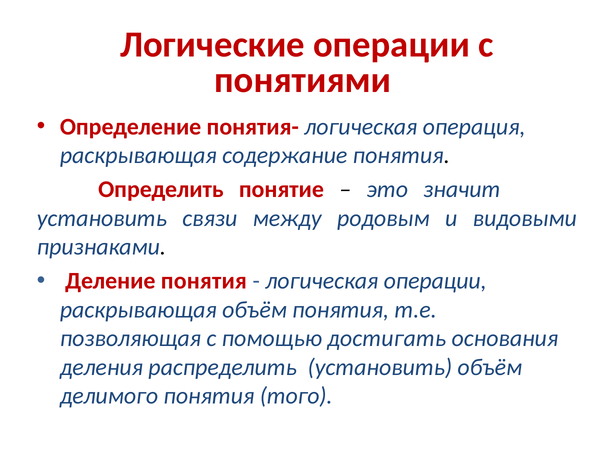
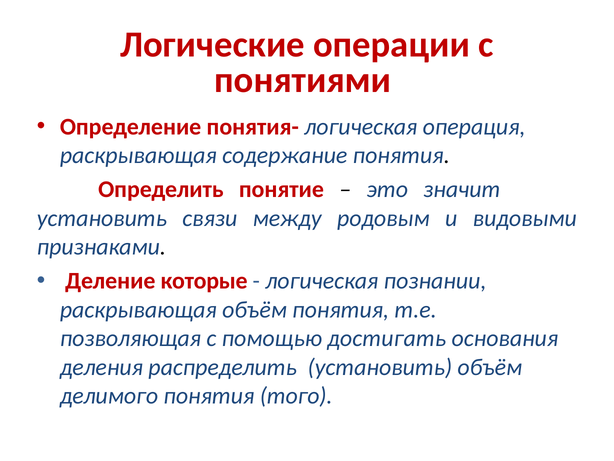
Деление понятия: понятия -> которые (204, 281)
логическая операции: операции -> познании (435, 281)
